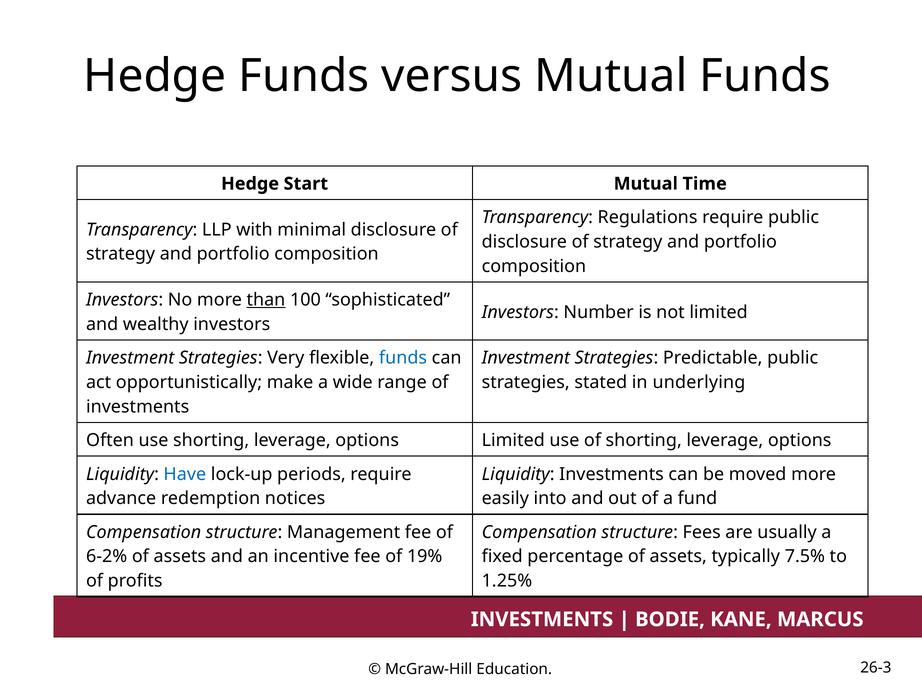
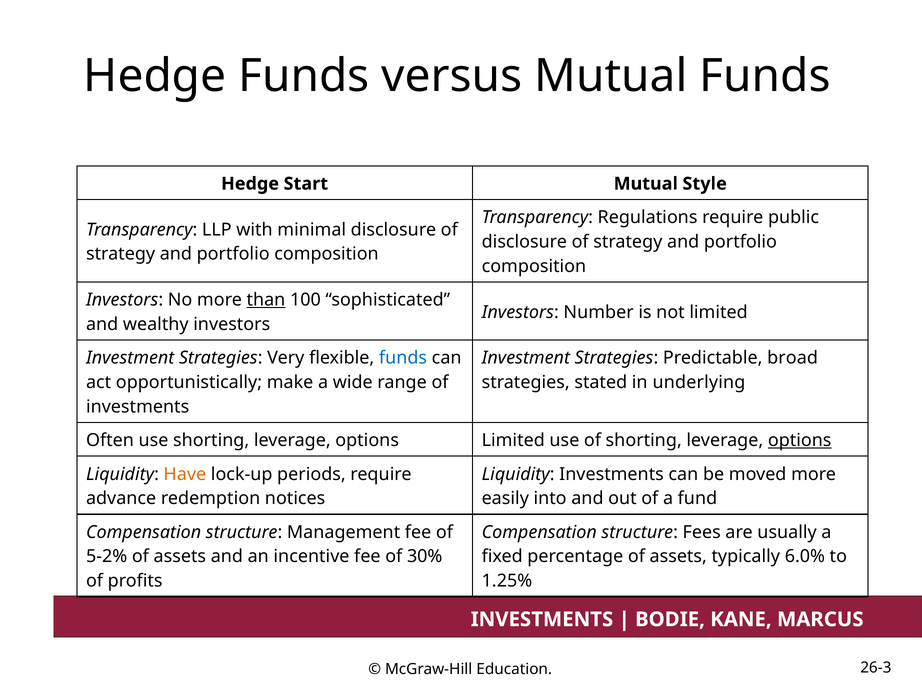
Time: Time -> Style (705, 184)
Predictable public: public -> broad (793, 358)
options underline: none -> present (800, 441)
Have colour: blue -> orange (185, 474)
6-2%: 6-2% -> 5-2% (107, 557)
19%: 19% -> 30% (425, 557)
7.5%: 7.5% -> 6.0% (805, 557)
